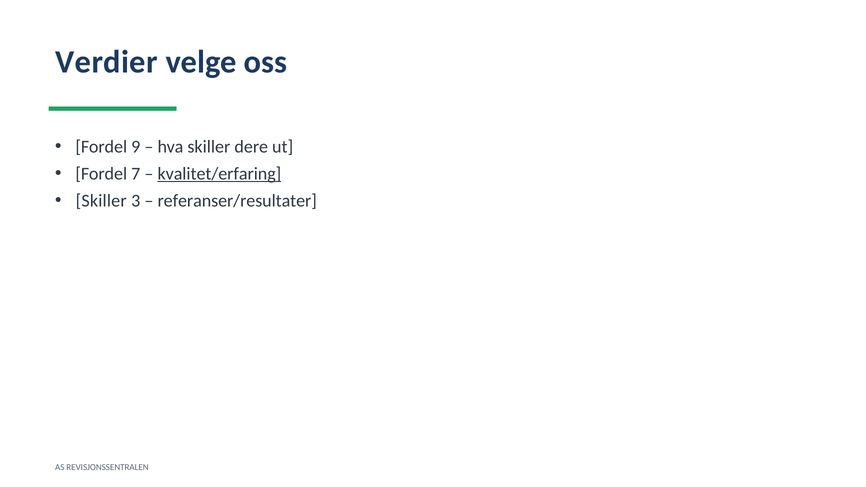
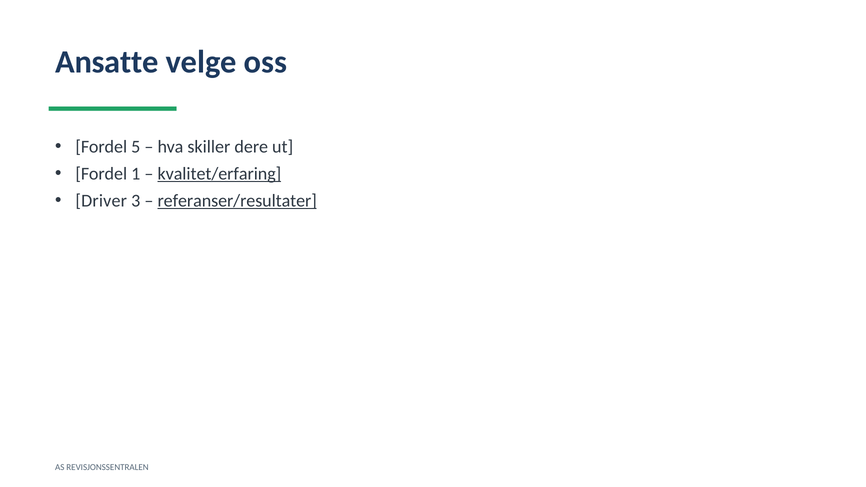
Verdier: Verdier -> Ansatte (107, 62)
9: 9 -> 5 (136, 147)
7: 7 -> 1 (136, 174)
Skiller: Skiller -> Driver (101, 201)
referanser/resultater underline: none -> present (237, 201)
